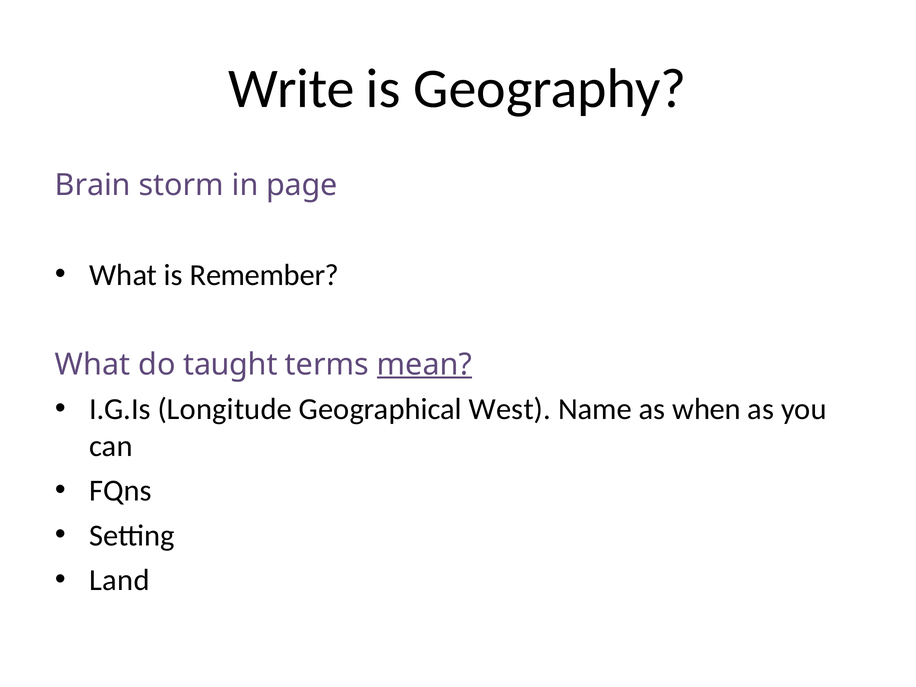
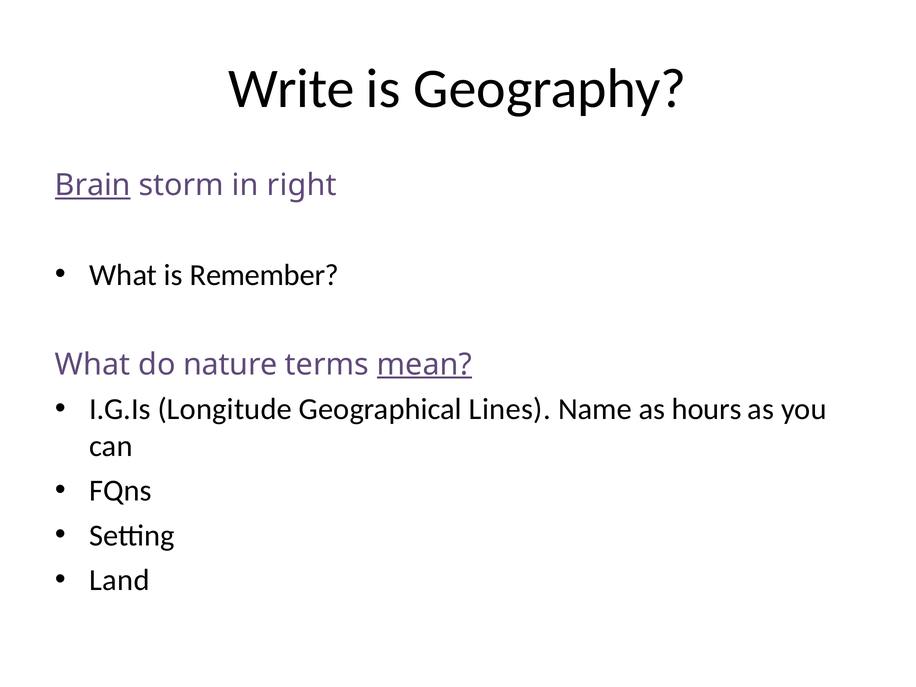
Brain underline: none -> present (93, 185)
page: page -> right (302, 185)
taught: taught -> nature (230, 365)
West: West -> Lines (510, 409)
when: when -> hours (707, 409)
